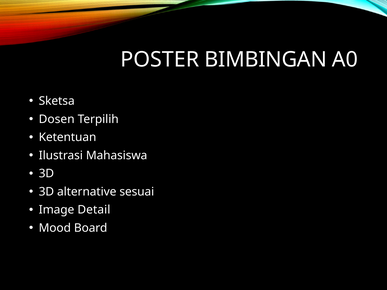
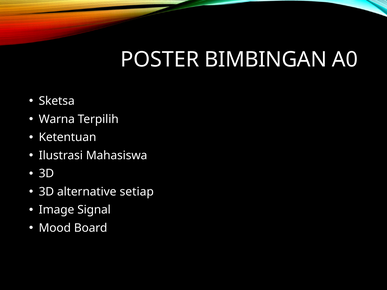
Dosen: Dosen -> Warna (57, 119)
sesuai: sesuai -> setiap (137, 192)
Detail: Detail -> Signal (94, 210)
